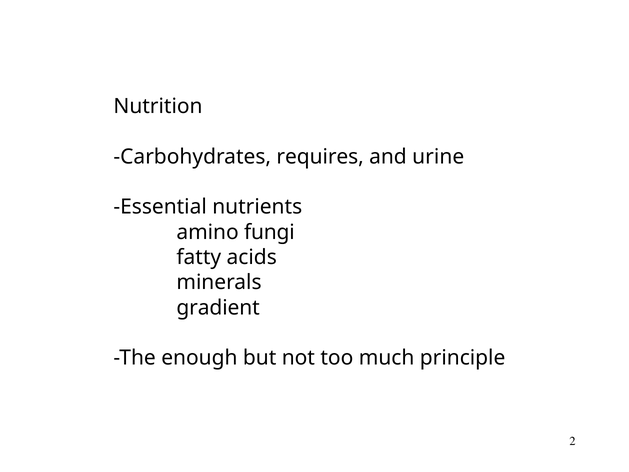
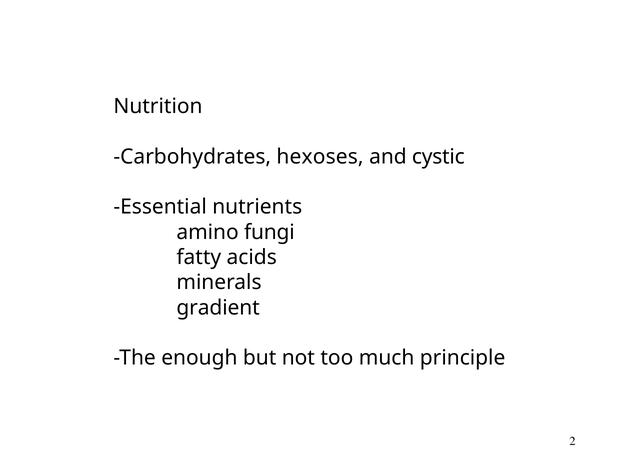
requires: requires -> hexoses (320, 157)
urine: urine -> cystic (438, 157)
